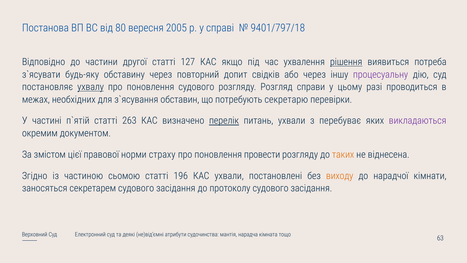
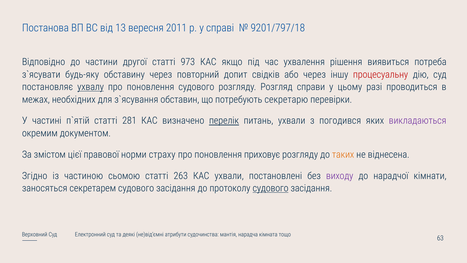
80: 80 -> 13 (121, 28)
2005: 2005 -> 2011 (176, 28)
9401/797/18: 9401/797/18 -> 9201/797/18 (278, 28)
127: 127 -> 973 (188, 62)
рішення underline: present -> none (346, 62)
процесуальну colour: purple -> red (381, 74)
263: 263 -> 281 (129, 121)
перебуває: перебуває -> погодився (340, 121)
провести: провести -> приховує (262, 154)
196: 196 -> 263 (181, 176)
виходу colour: orange -> purple (340, 176)
судового underline: none -> present (271, 188)
